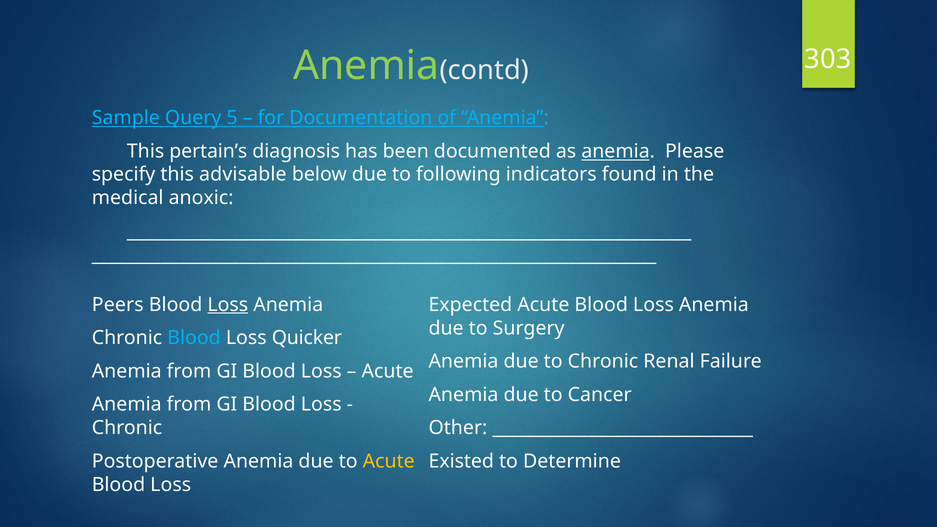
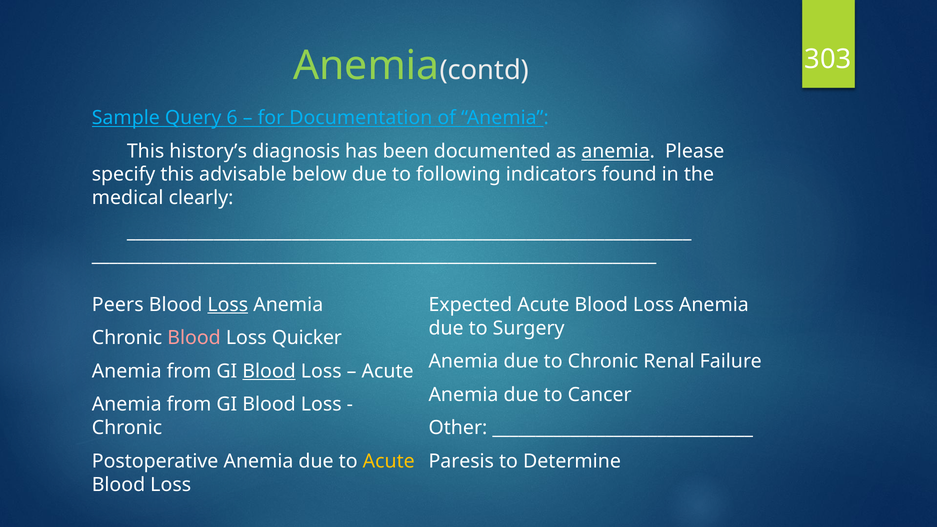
5: 5 -> 6 (232, 118)
pertain’s: pertain’s -> history’s (208, 151)
anoxic: anoxic -> clearly (201, 198)
Blood colour: light blue -> pink (194, 338)
Blood underline: none -> present (269, 371)
Existed: Existed -> Paresis (461, 461)
